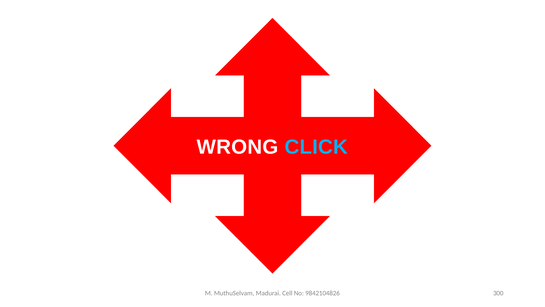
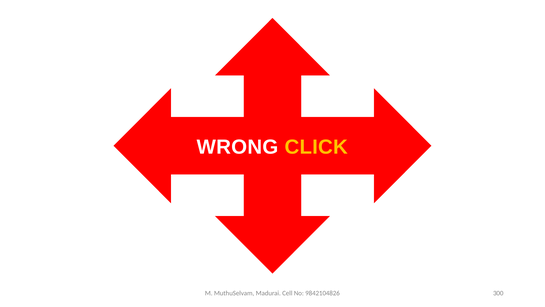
CLICK colour: light blue -> yellow (316, 147)
